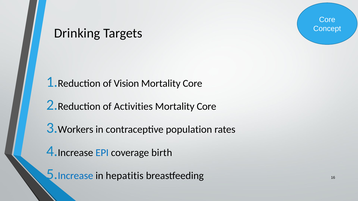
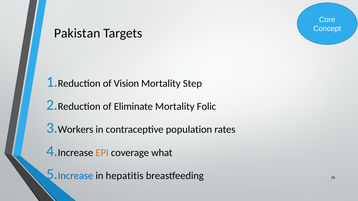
Drinking: Drinking -> Pakistan (77, 33)
Core: Core -> Step (192, 84)
Activities: Activities -> Eliminate (133, 107)
Core: Core -> Folic (206, 107)
EPI colour: blue -> orange (102, 153)
birth: birth -> what (162, 153)
